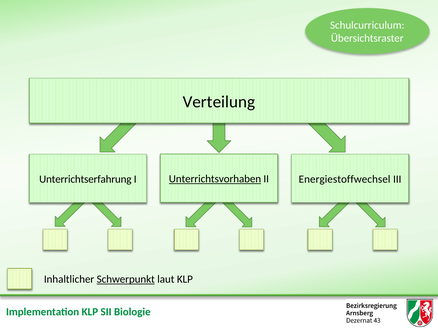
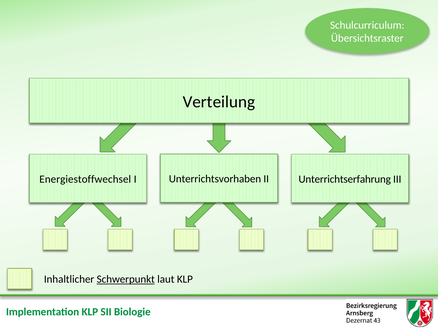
Unterrichtserfahrung: Unterrichtserfahrung -> Energiestoffwechsel (85, 179)
Unterrichtsvorhaben underline: present -> none (215, 179)
Energiestoffwechsel: Energiestoffwechsel -> Unterrichtserfahrung (345, 179)
